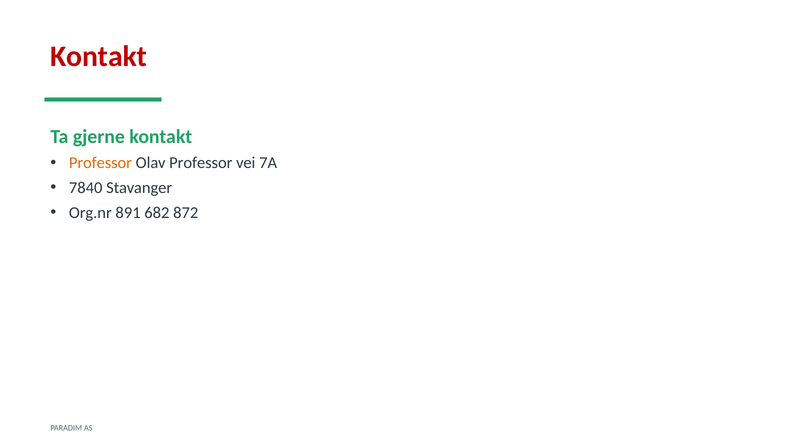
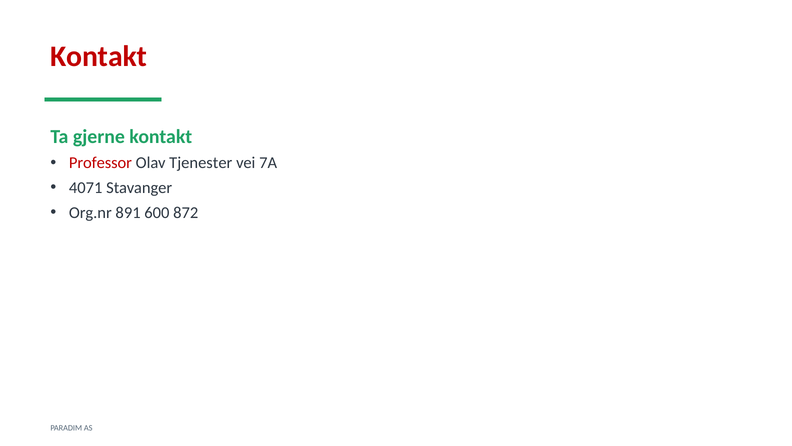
Professor colour: orange -> red (100, 163)
Olav Professor: Professor -> Tjenester (201, 163)
7840: 7840 -> 4071 (86, 188)
682: 682 -> 600 (157, 212)
